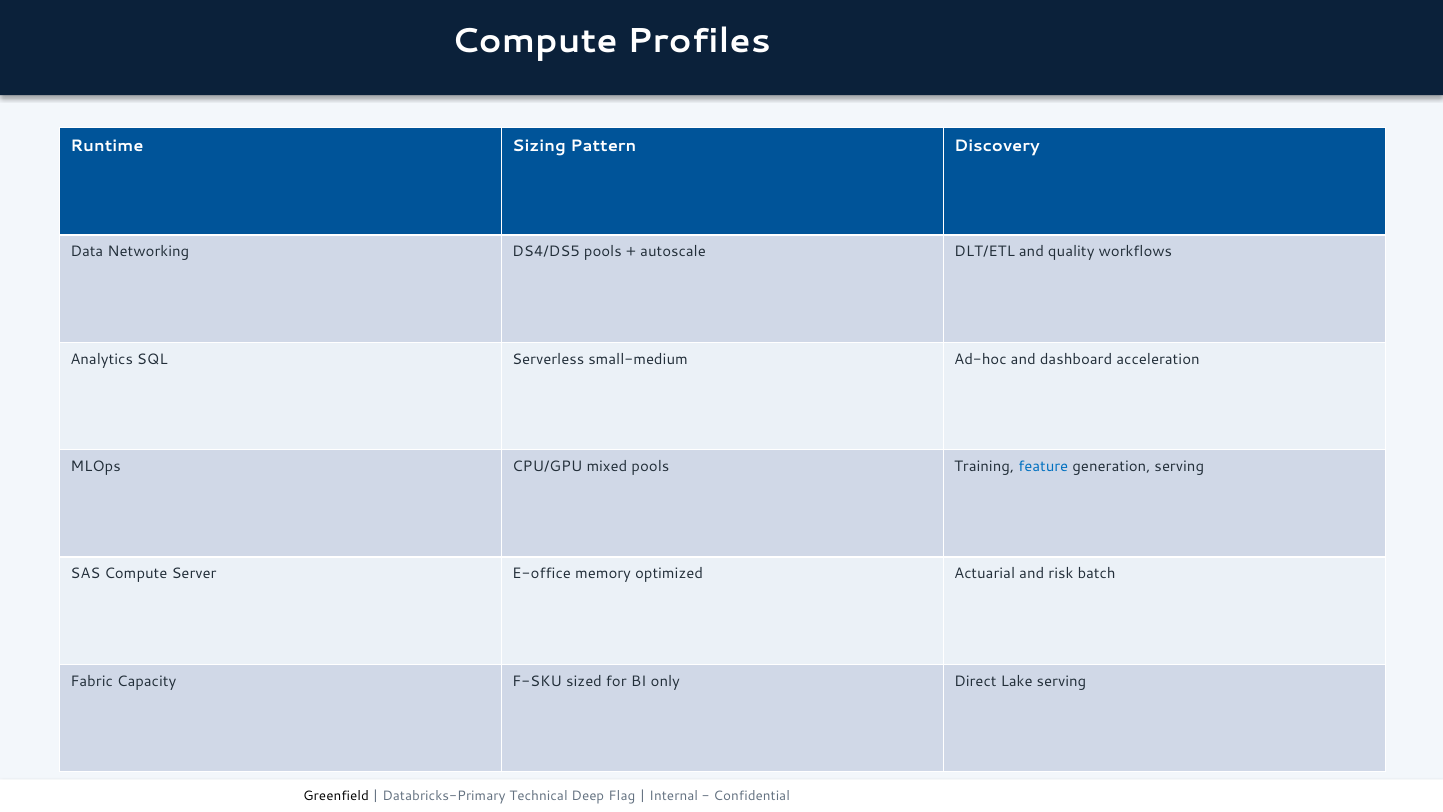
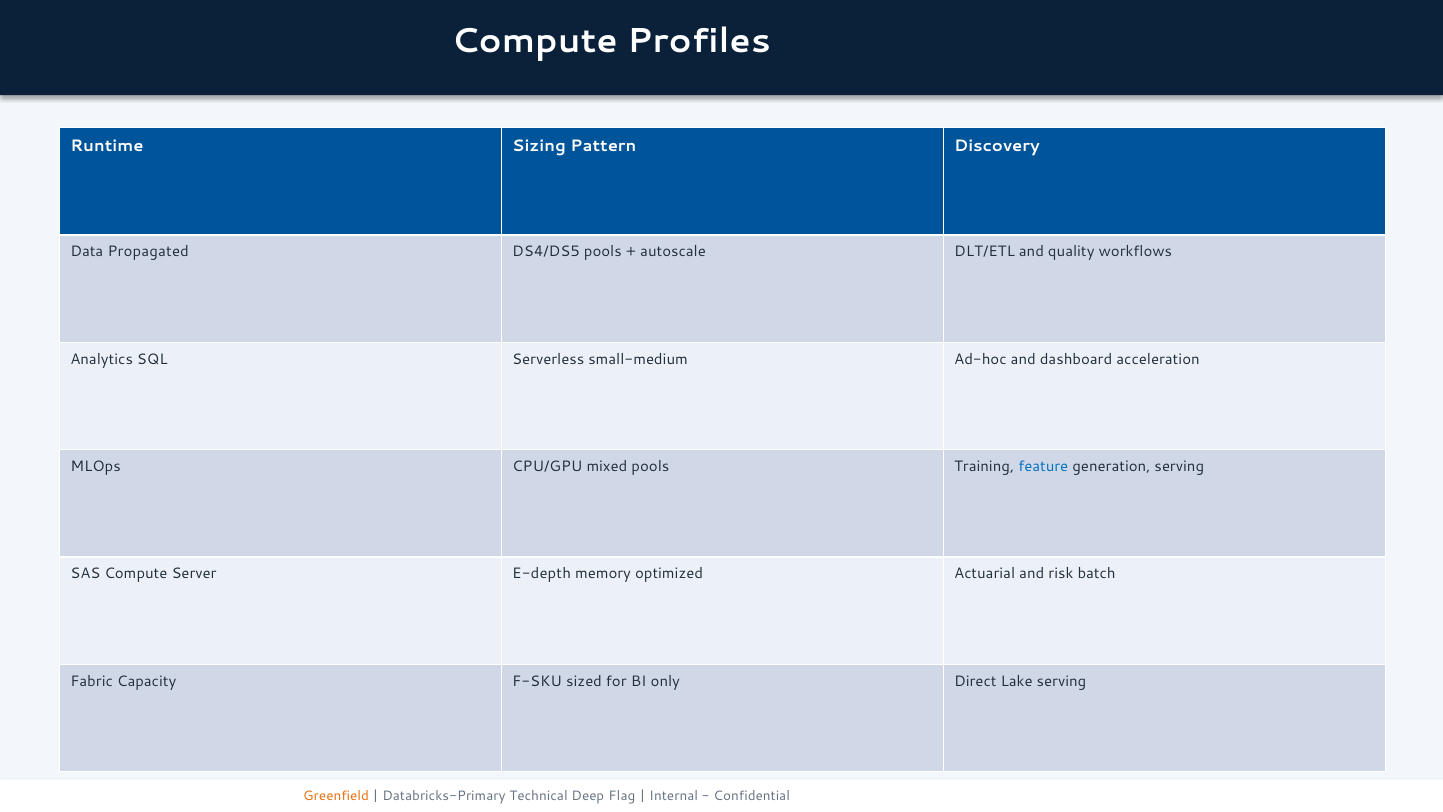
Networking: Networking -> Propagated (148, 252)
E-office: E-office -> E-depth (542, 574)
Greenfield colour: black -> orange (336, 796)
